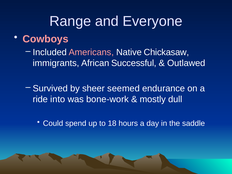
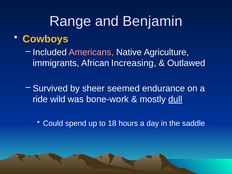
Everyone: Everyone -> Benjamin (153, 21)
Cowboys colour: pink -> yellow (46, 39)
Chickasaw: Chickasaw -> Agriculture (166, 52)
Successful: Successful -> Increasing (134, 63)
into: into -> wild (58, 99)
dull underline: none -> present (175, 99)
